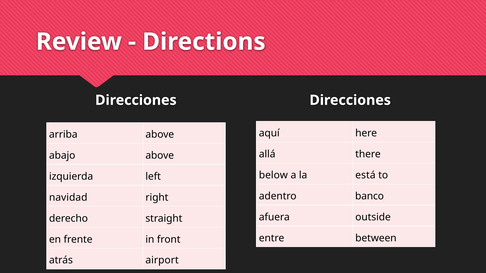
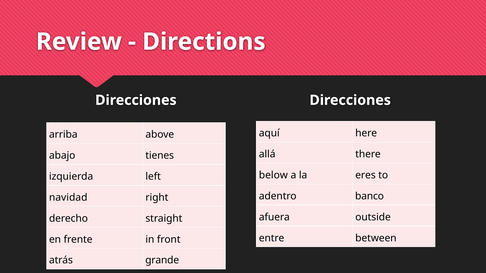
abajo above: above -> tienes (160, 156)
está: está -> eres (366, 175)
airport: airport -> grande (162, 261)
